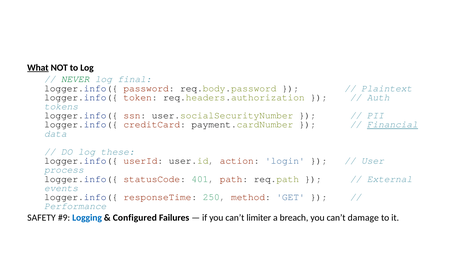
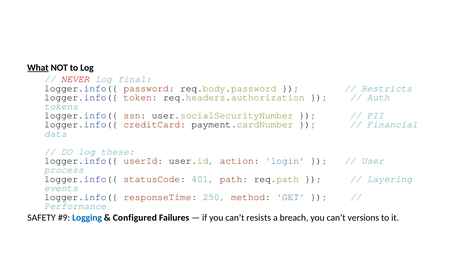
NEVER colour: green -> red (75, 79)
Plaintext: Plaintext -> Restricts (387, 88)
Financial underline: present -> none (392, 124)
External: External -> Layering (390, 179)
limiter: limiter -> resists (259, 217)
damage: damage -> versions (363, 217)
